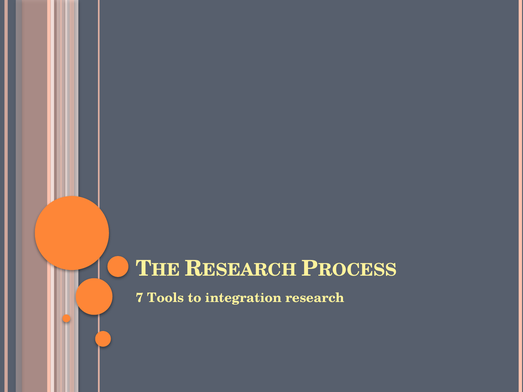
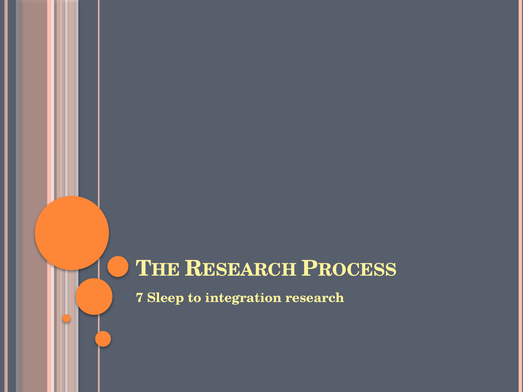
Tools: Tools -> Sleep (166, 298)
